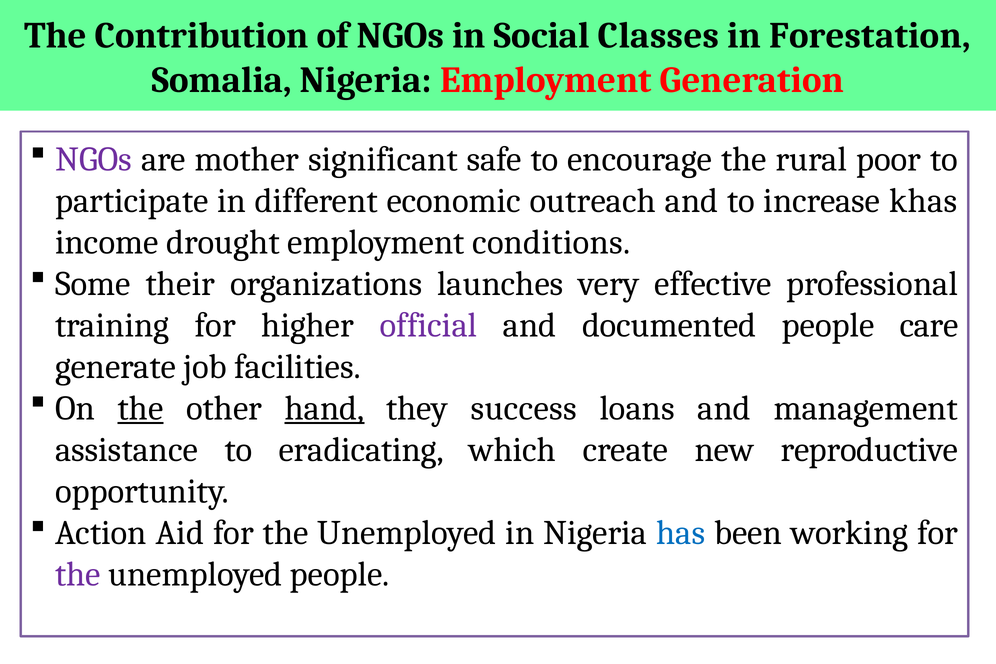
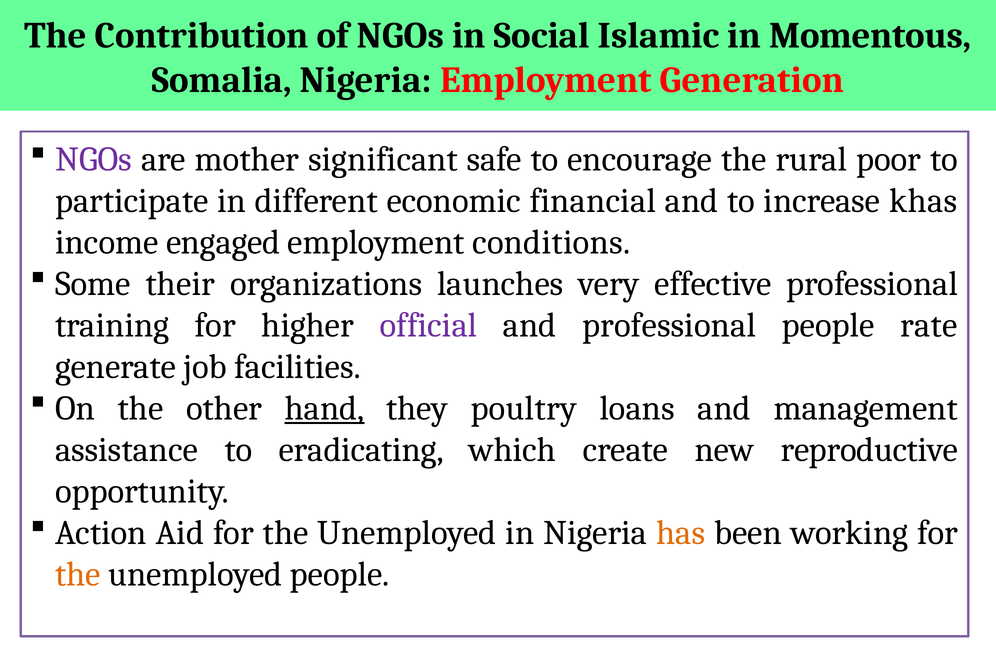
Classes: Classes -> Islamic (659, 36)
Forestation: Forestation -> Momentous (870, 36)
outreach: outreach -> financial (593, 201)
drought: drought -> engaged (223, 242)
and documented: documented -> professional (669, 325)
care: care -> rate (929, 325)
the underline: present -> none (141, 408)
success: success -> poultry (524, 408)
has colour: blue -> orange (681, 533)
the colour: purple -> orange (78, 574)
